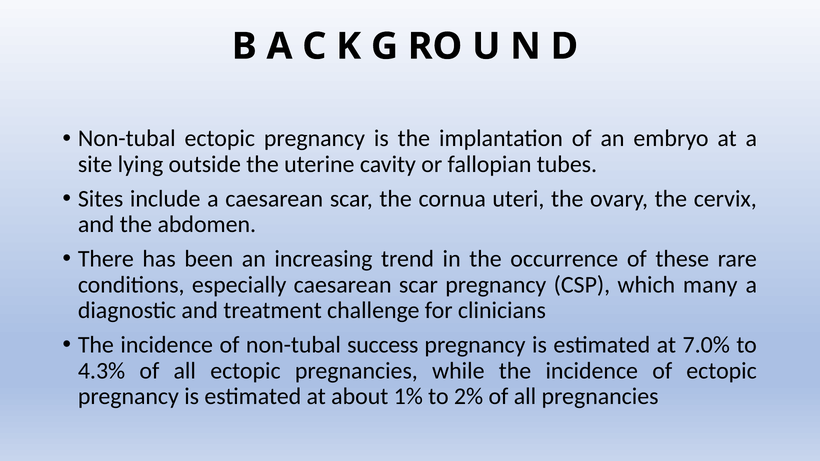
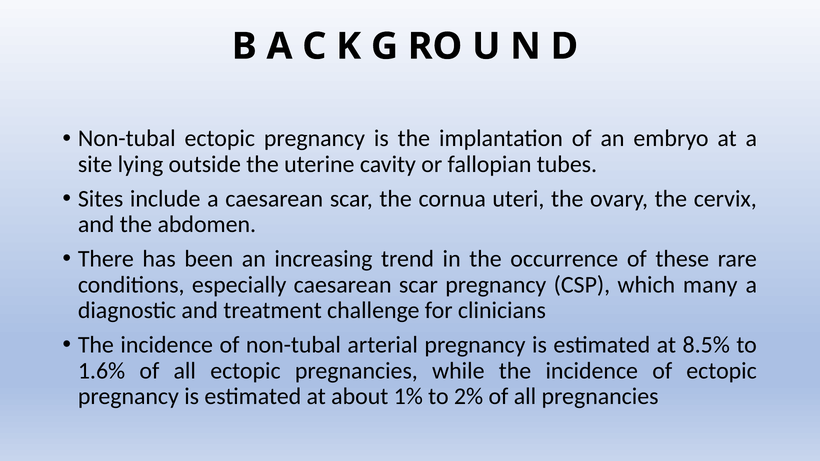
success: success -> arterial (383, 345)
7.0%: 7.0% -> 8.5% (706, 345)
4.3%: 4.3% -> 1.6% (102, 371)
